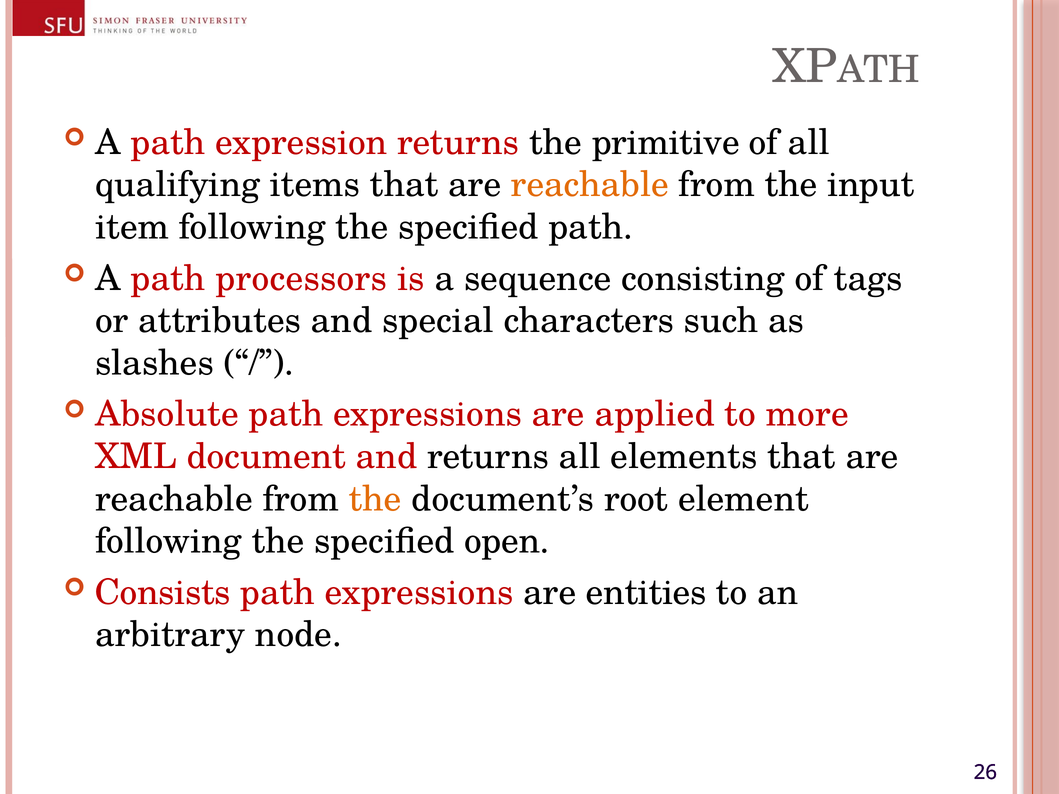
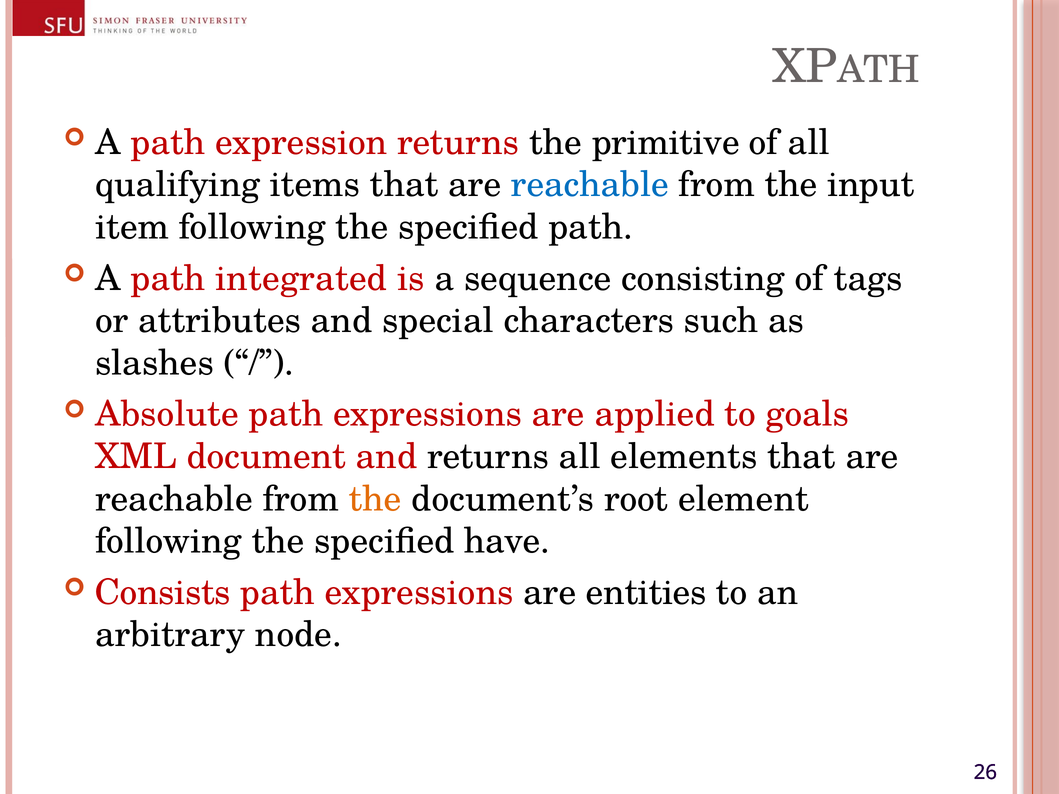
reachable colour: orange -> blue (590, 185)
processors: processors -> integrated (301, 278)
more: more -> goals (807, 414)
open: open -> have (507, 541)
